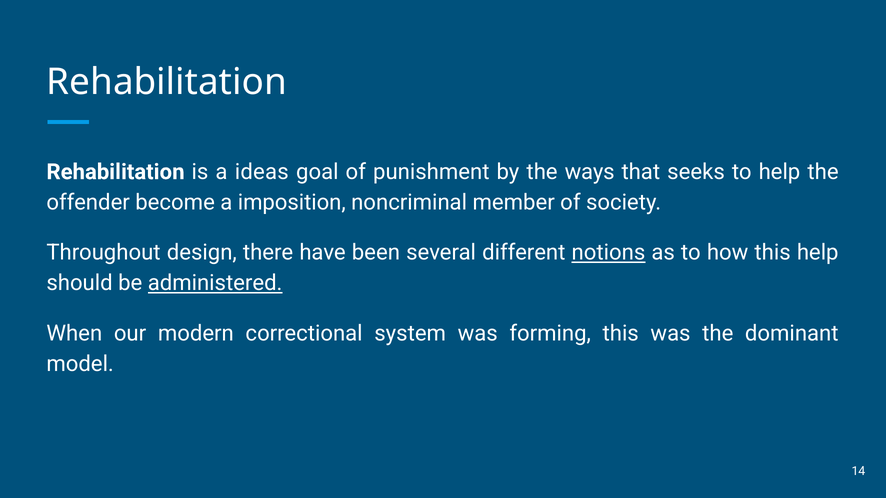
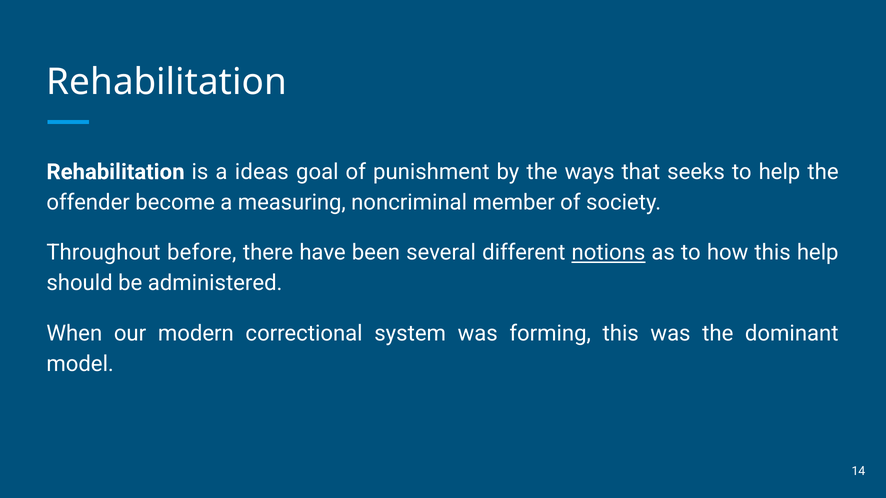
imposition: imposition -> measuring (292, 203)
design: design -> before (202, 253)
administered underline: present -> none (215, 283)
